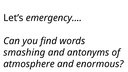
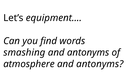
emergency…: emergency… -> equipment… (54, 18)
enormous: enormous -> antonyms (100, 64)
